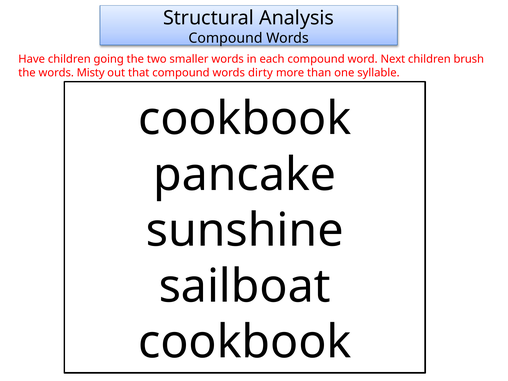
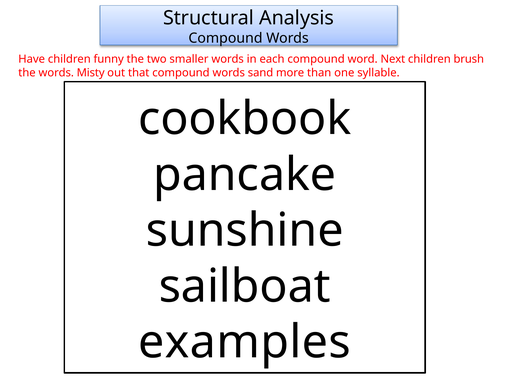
going: going -> funny (109, 59)
dirty: dirty -> sand (260, 73)
cookbook: cookbook -> examples (244, 342)
